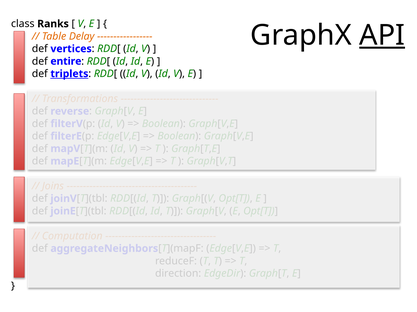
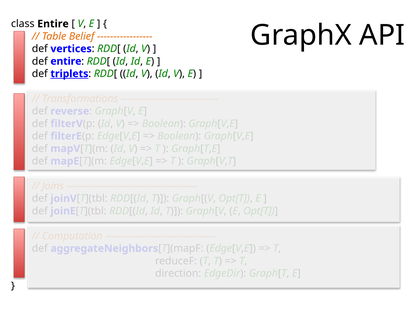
Ranks: Ranks -> Entire (53, 24)
API underline: present -> none (382, 35)
Delay: Delay -> Belief (82, 36)
